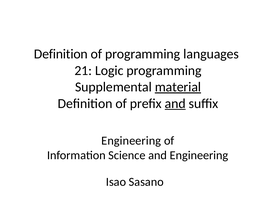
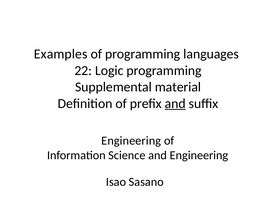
Definition: Definition -> Examples (61, 54)
21: 21 -> 22 (83, 70)
material underline: present -> none (178, 87)
